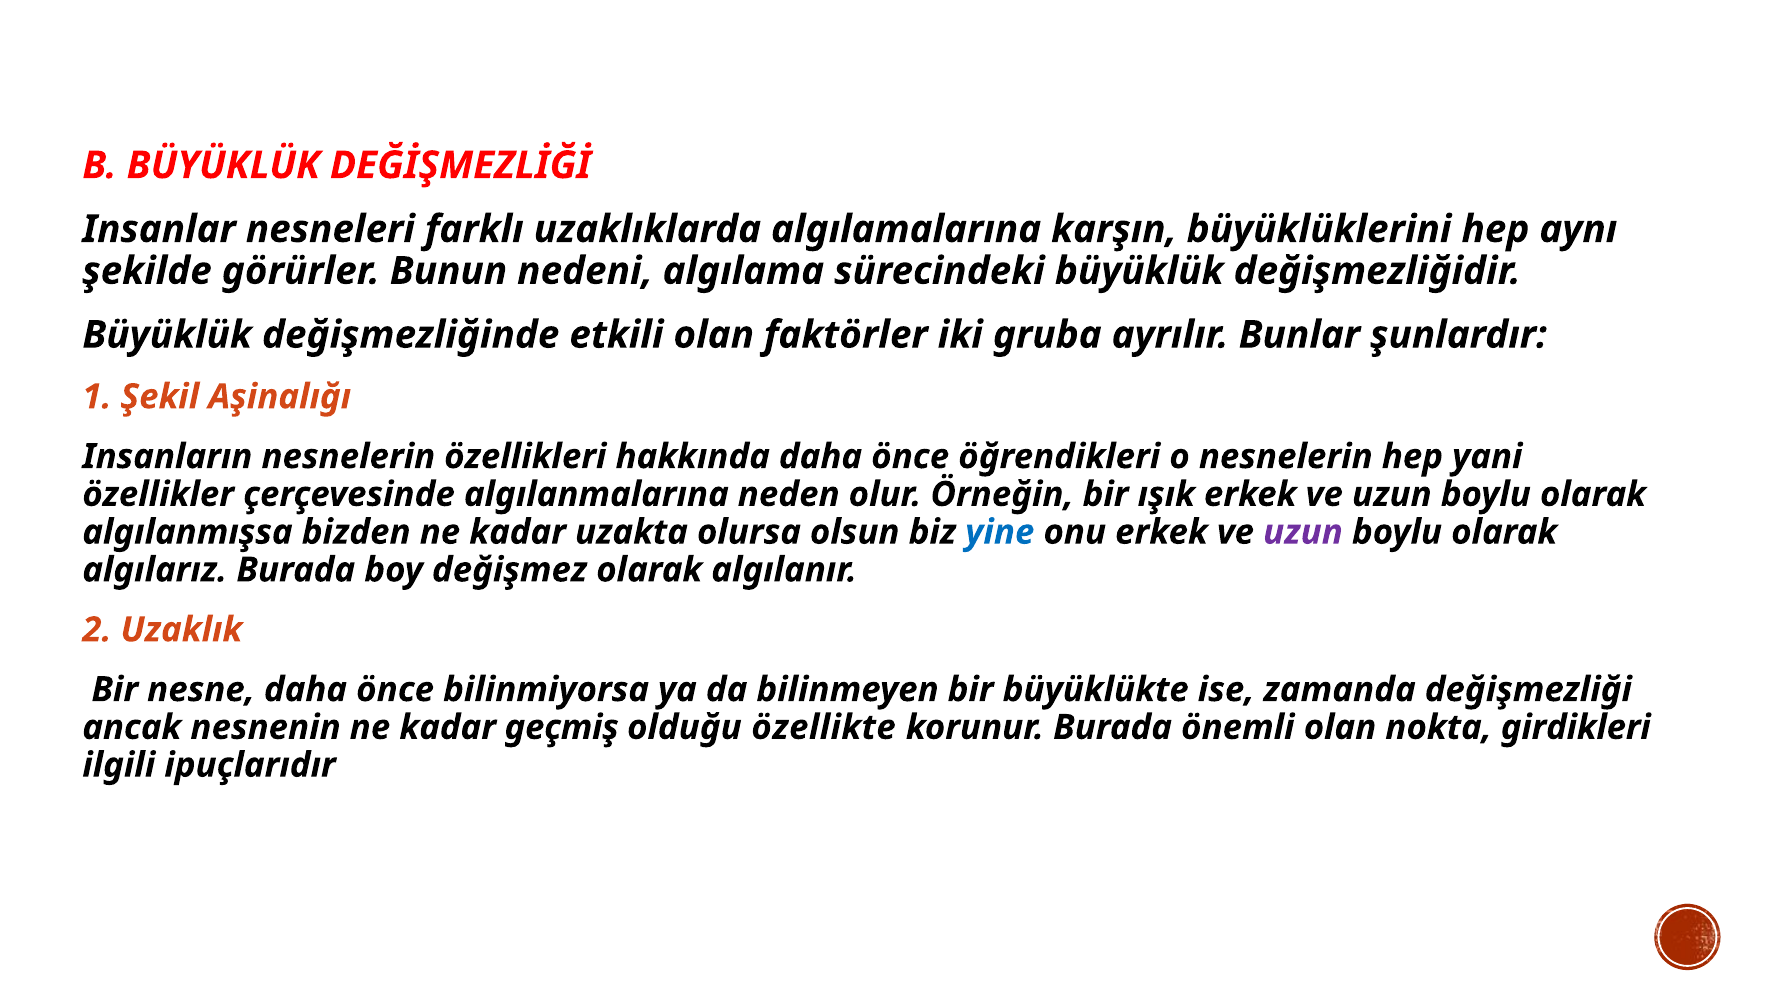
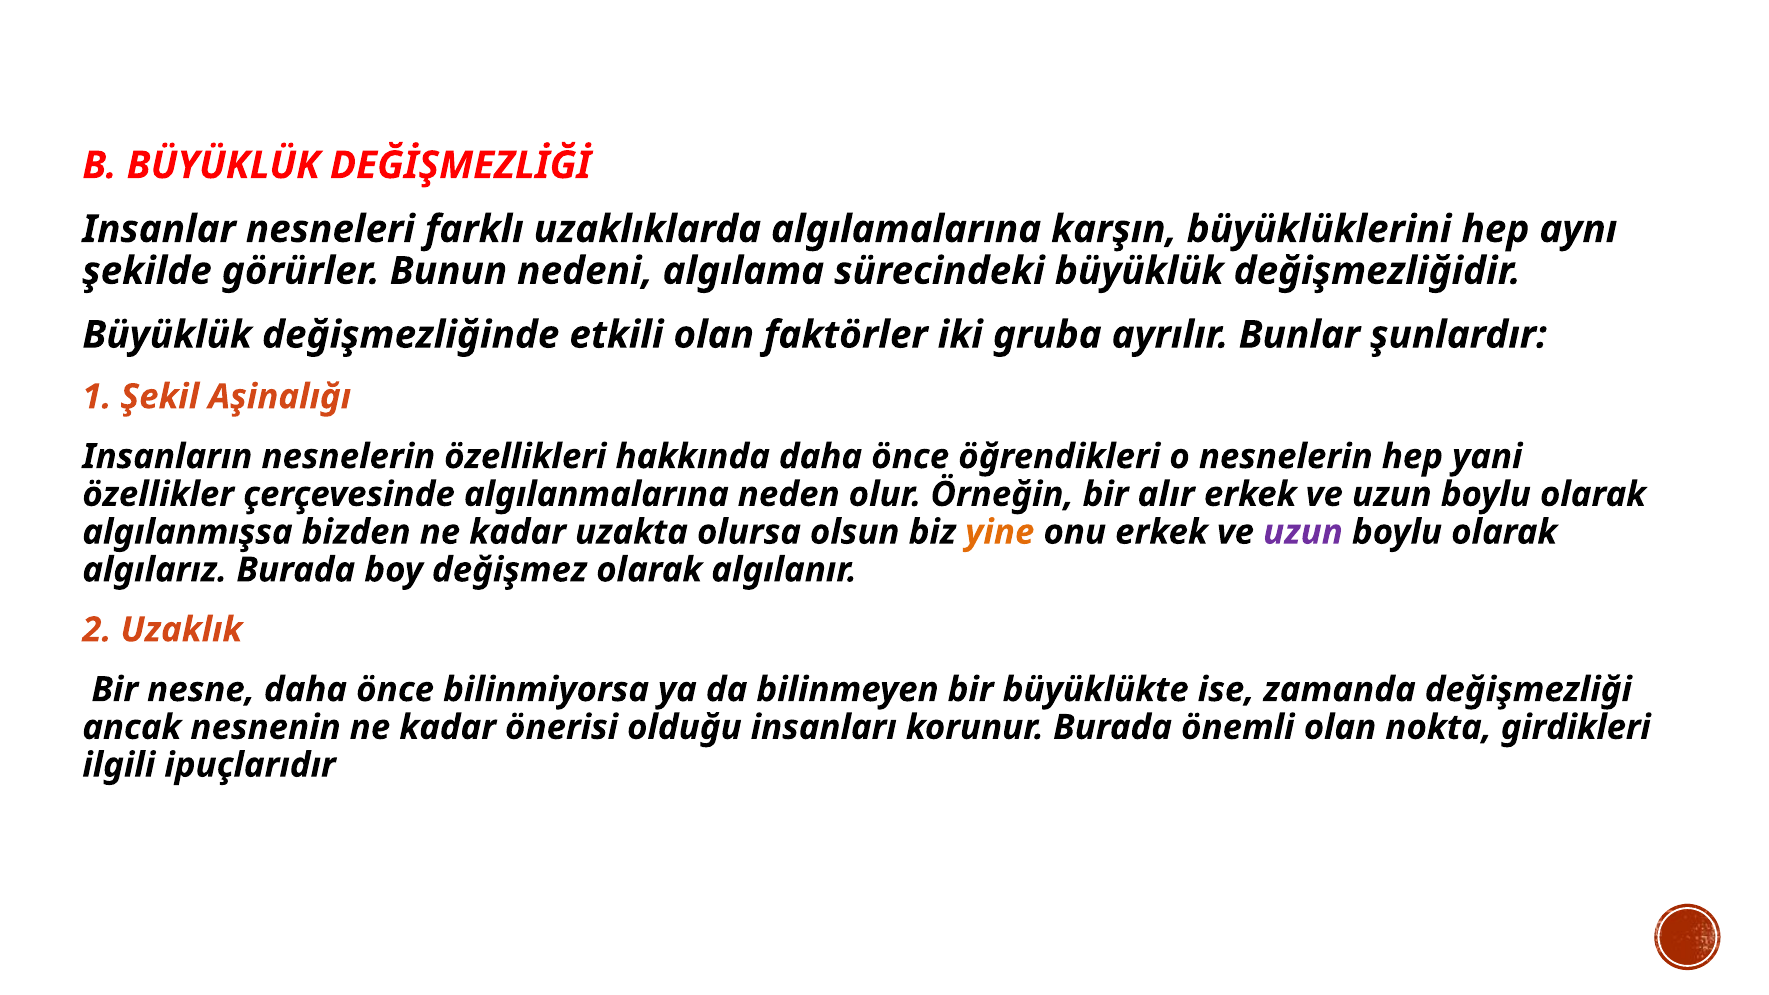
ışık: ışık -> alır (1166, 494)
yine colour: blue -> orange (1000, 532)
geçmiş: geçmiş -> önerisi (562, 727)
özellikte: özellikte -> insanları (824, 727)
